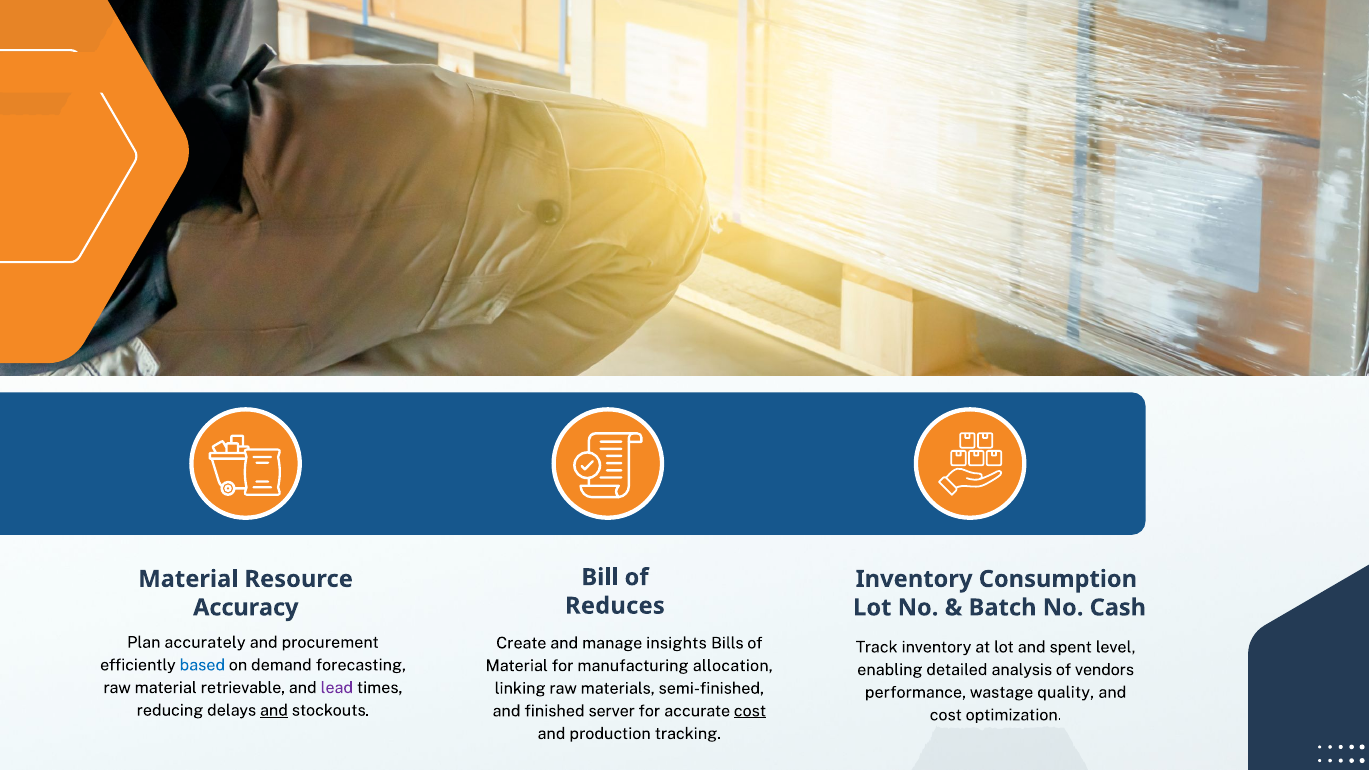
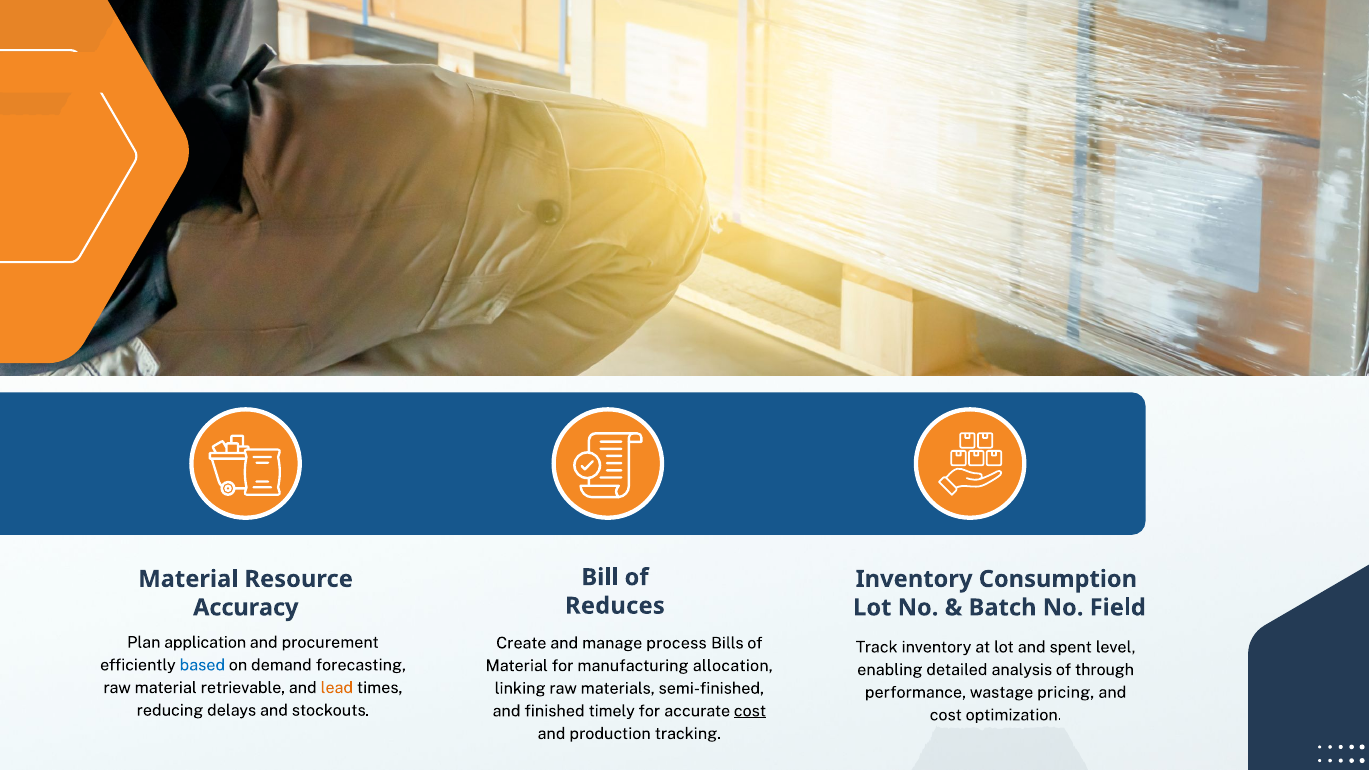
Cash: Cash -> Field (1118, 608)
accurately: accurately -> application (205, 642)
insights: insights -> process (676, 643)
vendors: vendors -> through (1104, 670)
lead colour: purple -> orange (337, 688)
quality: quality -> pricing (1066, 692)
and underline: present -> none (274, 710)
server: server -> timely (612, 711)
